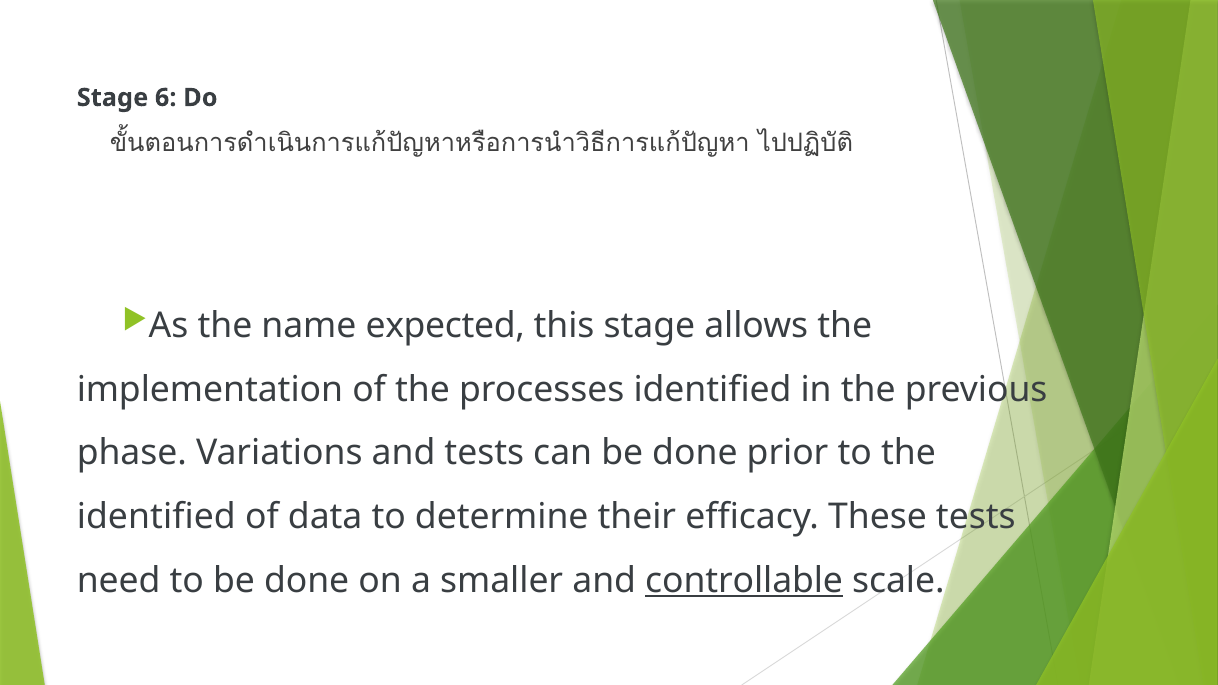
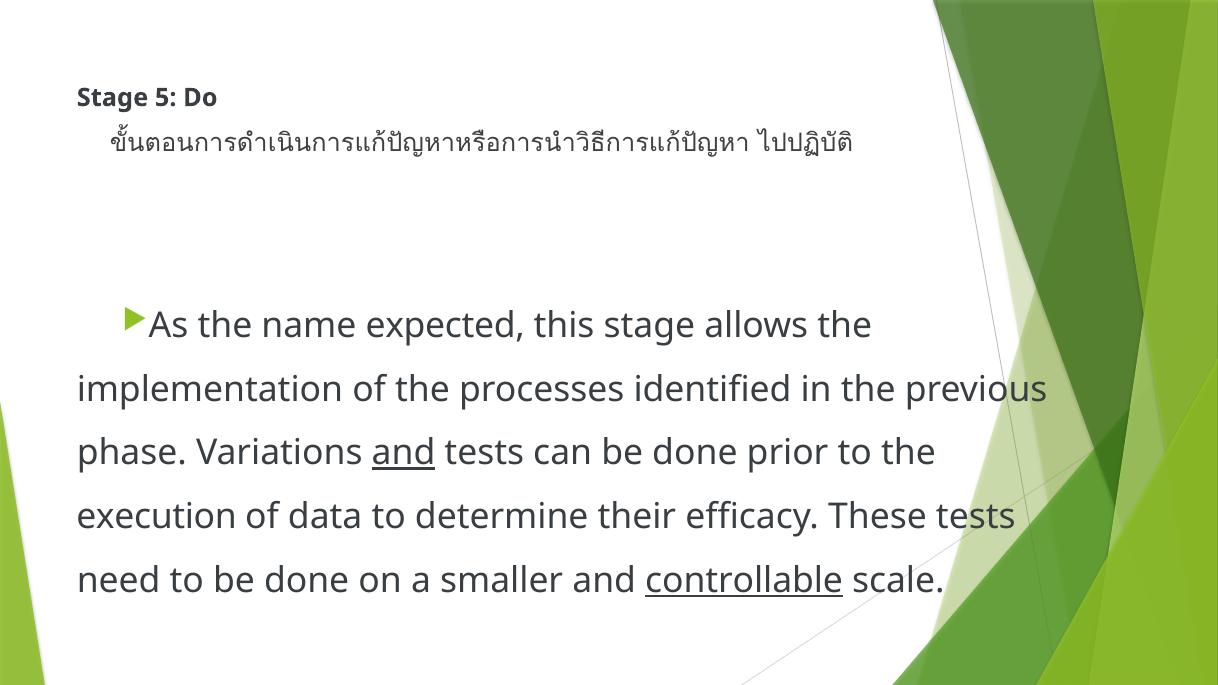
6: 6 -> 5 (166, 98)
and underline: none -> present (404, 453)
identified: identified -> execution (157, 517)
